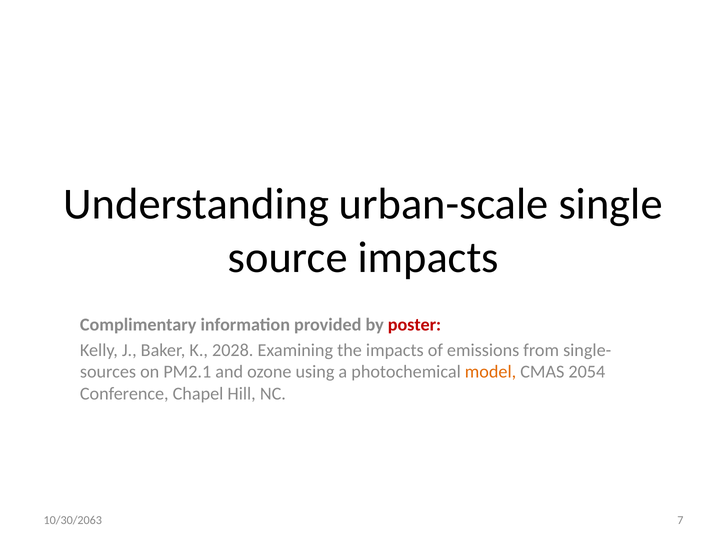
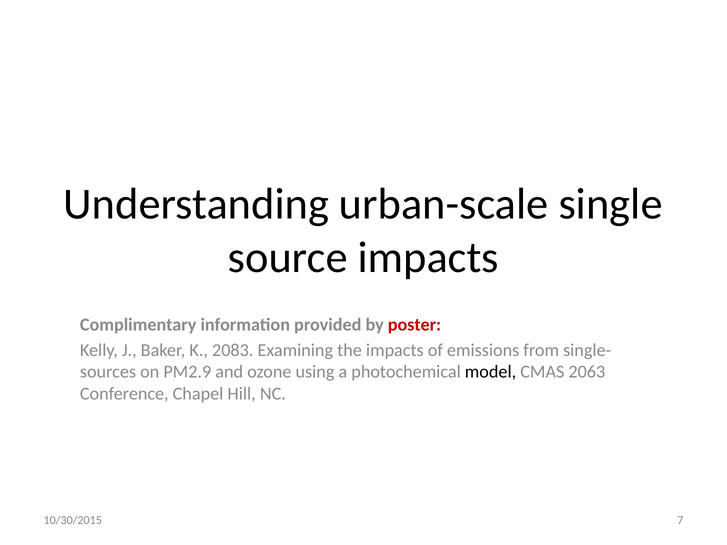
2028: 2028 -> 2083 (233, 350)
PM2.1: PM2.1 -> PM2.9 (187, 372)
model colour: orange -> black (491, 372)
2054: 2054 -> 2063 (587, 372)
10/30/2063: 10/30/2063 -> 10/30/2015 (73, 521)
